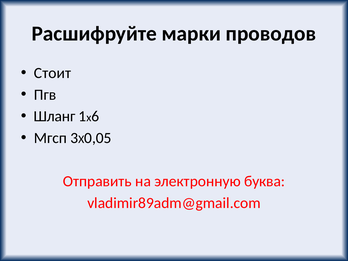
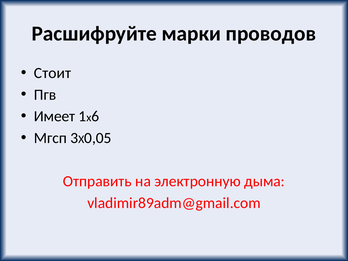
Шланг: Шланг -> Имеет (55, 116)
буква: буква -> дыма (265, 181)
